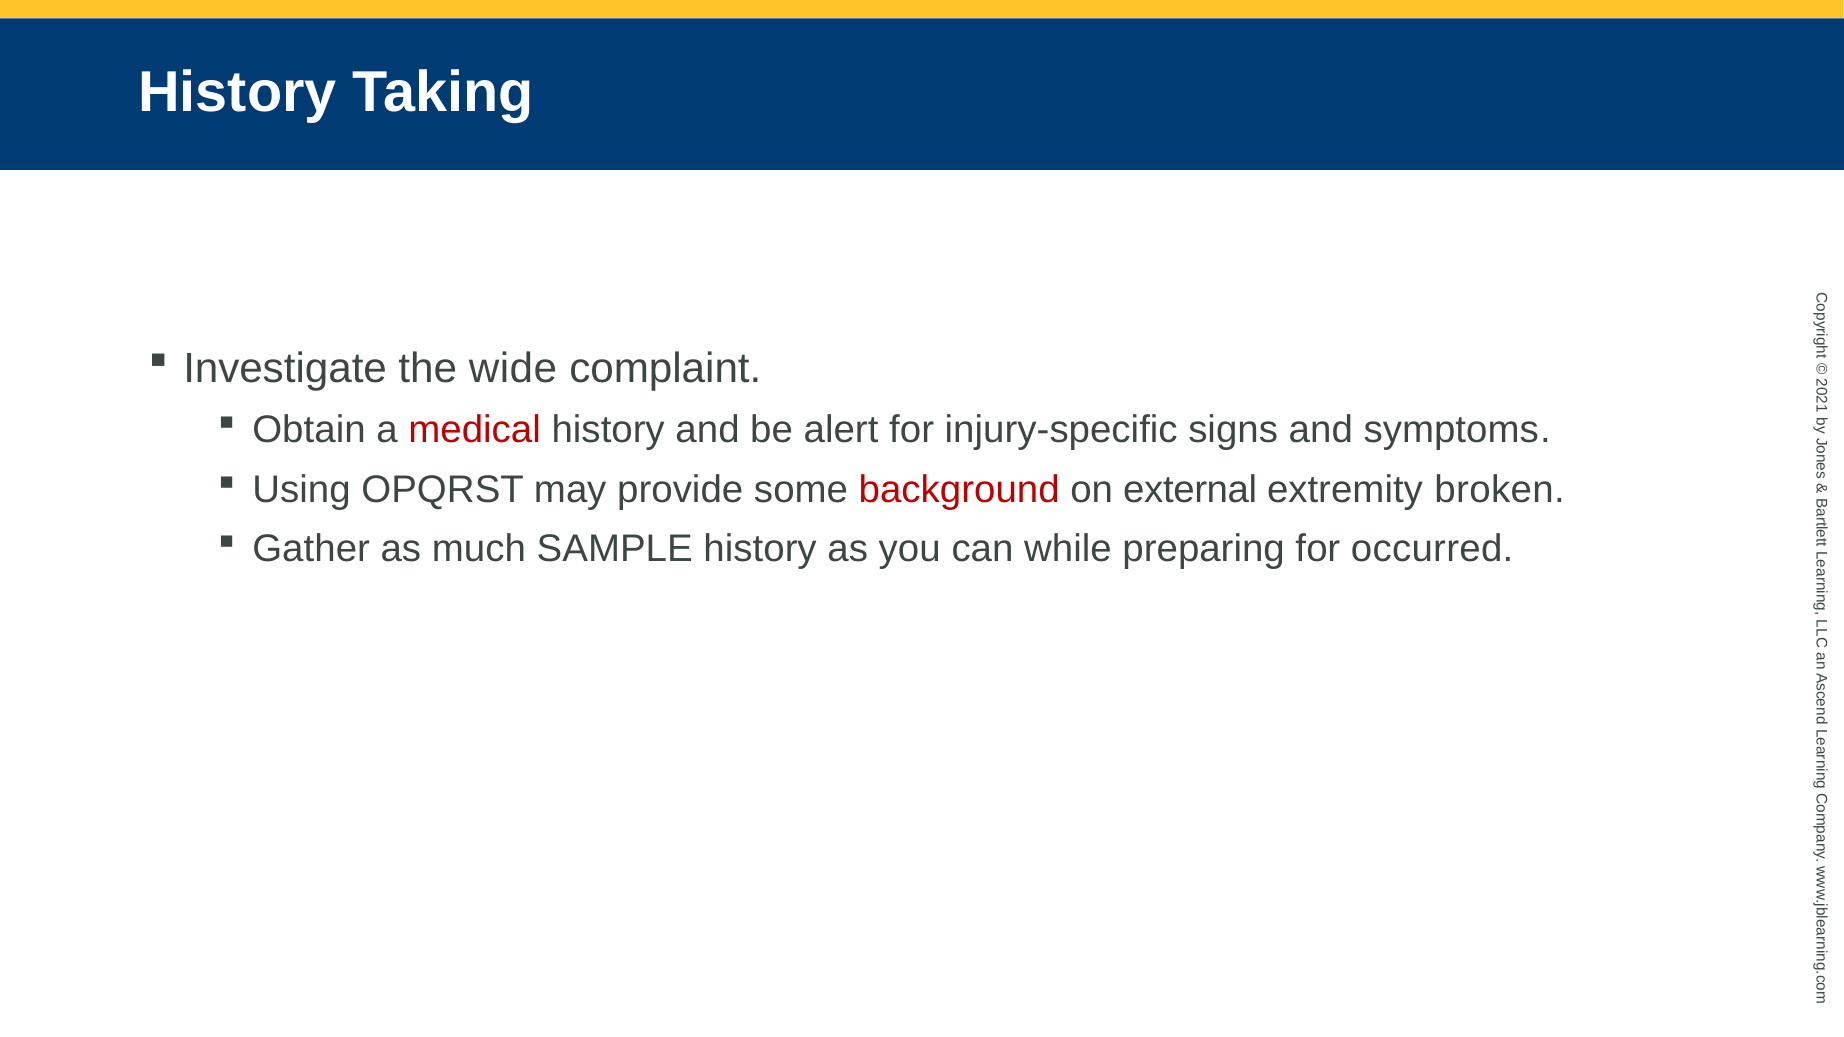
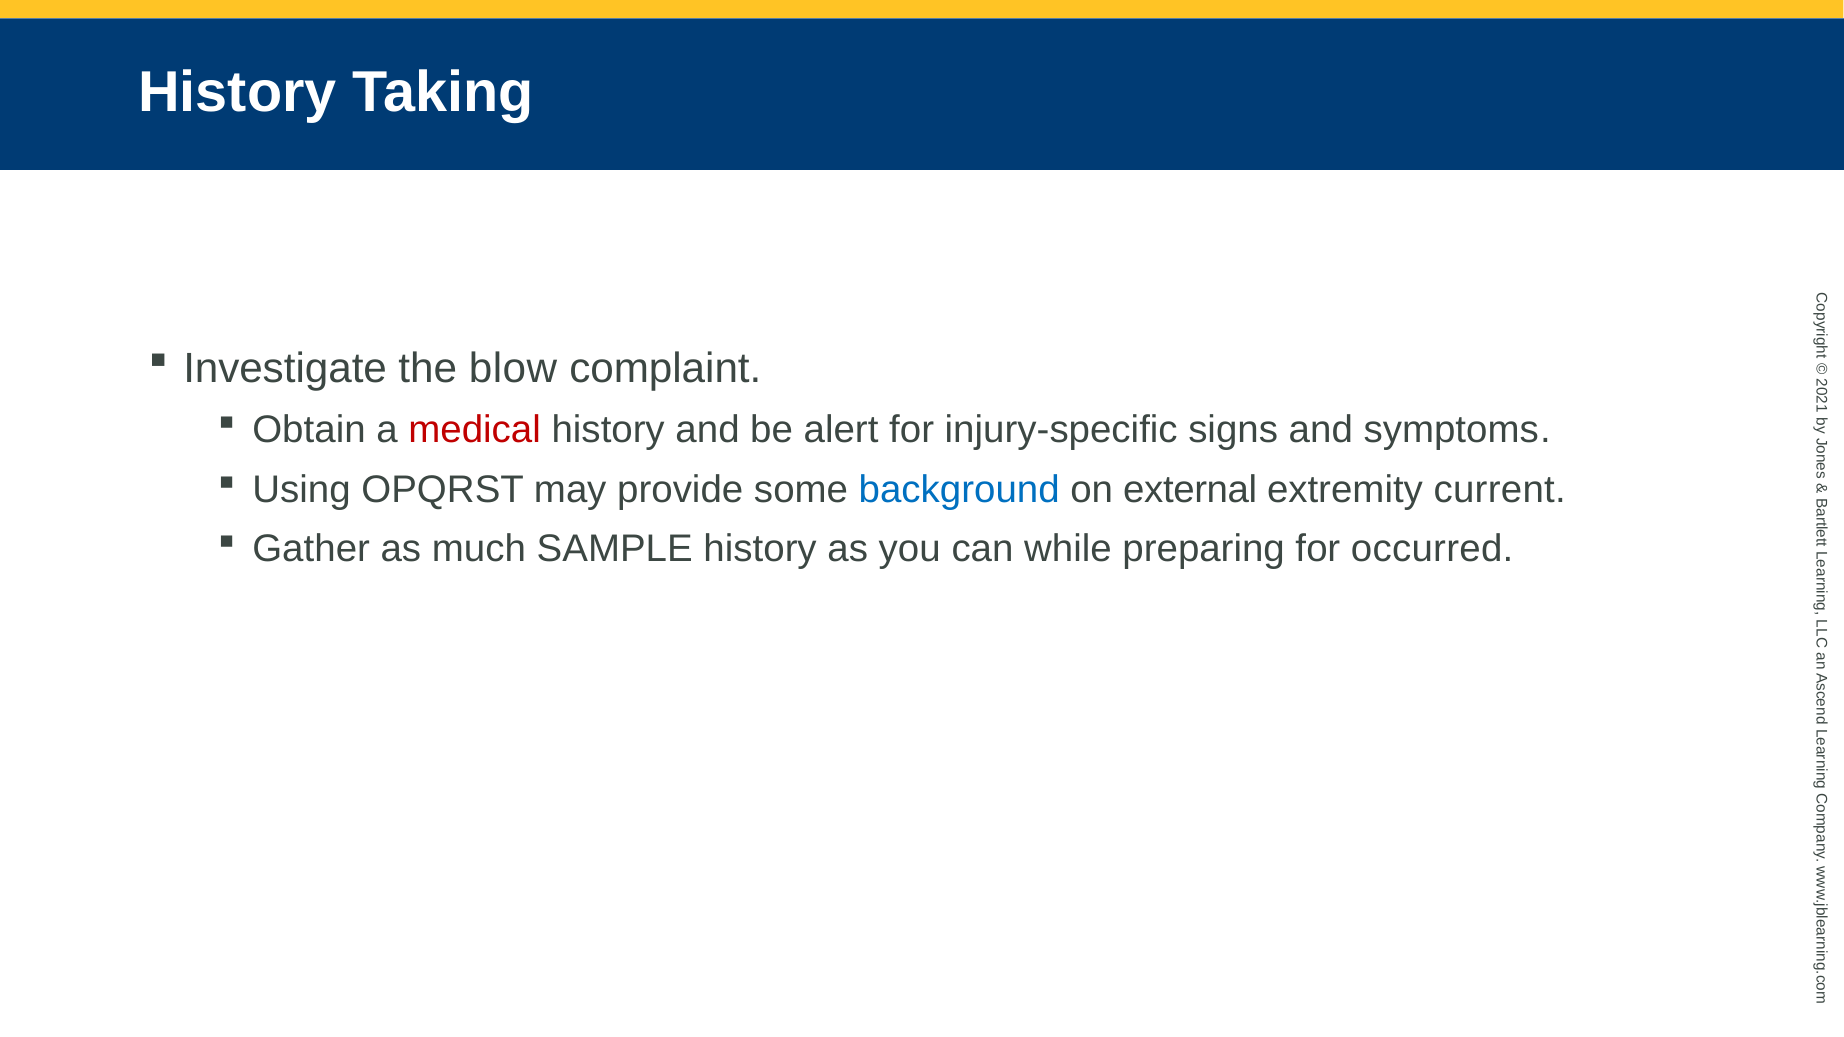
wide: wide -> blow (513, 369)
background colour: red -> blue (959, 490)
broken: broken -> current (1500, 490)
